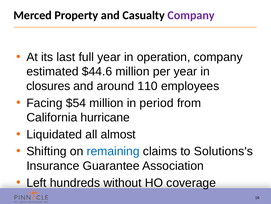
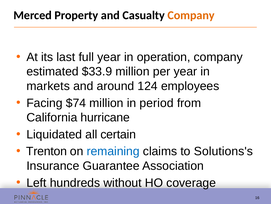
Company colour: purple -> orange (191, 15)
$44.6: $44.6 -> $33.9 (97, 71)
closures: closures -> markets (48, 86)
110: 110 -> 124 (148, 86)
$54: $54 -> $74 (76, 103)
almost: almost -> certain (118, 134)
Shifting: Shifting -> Trenton (47, 151)
